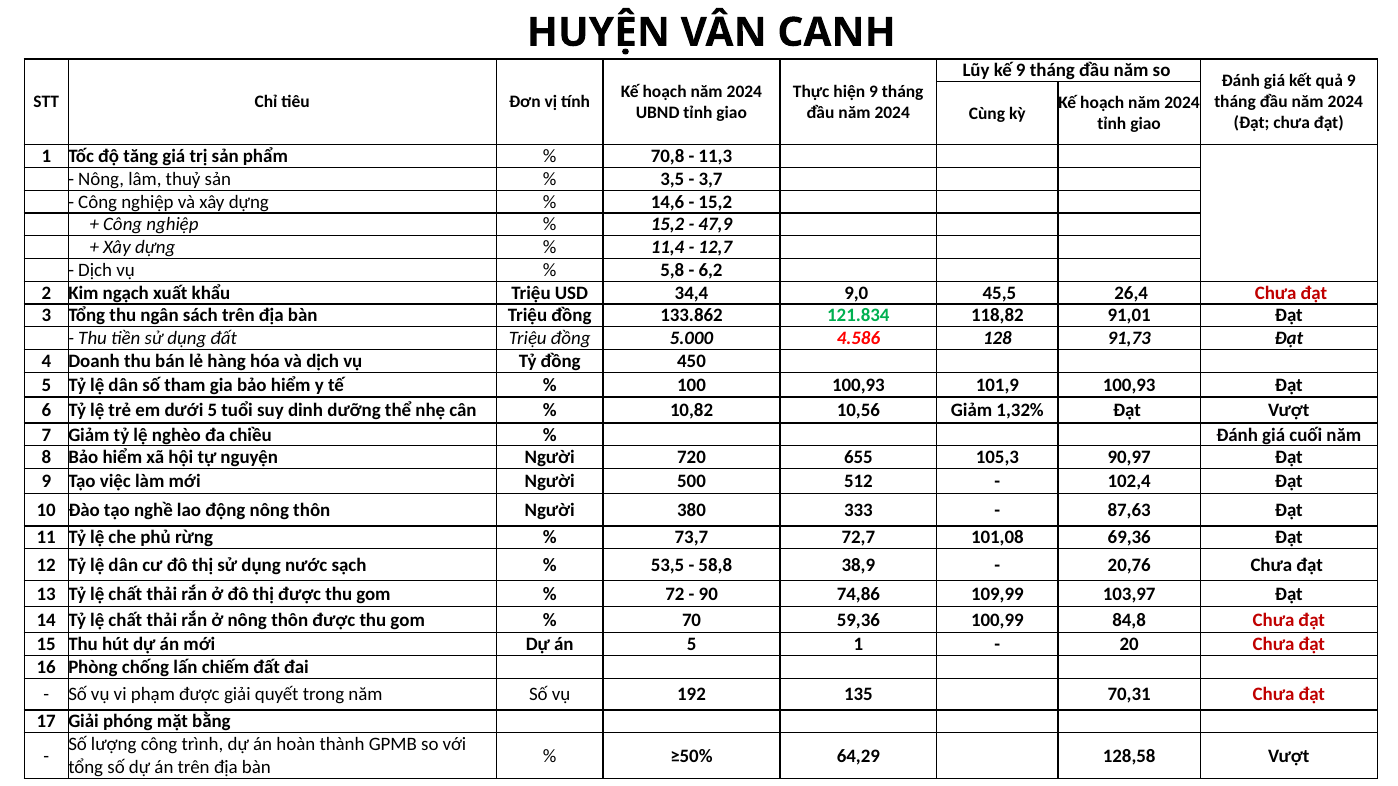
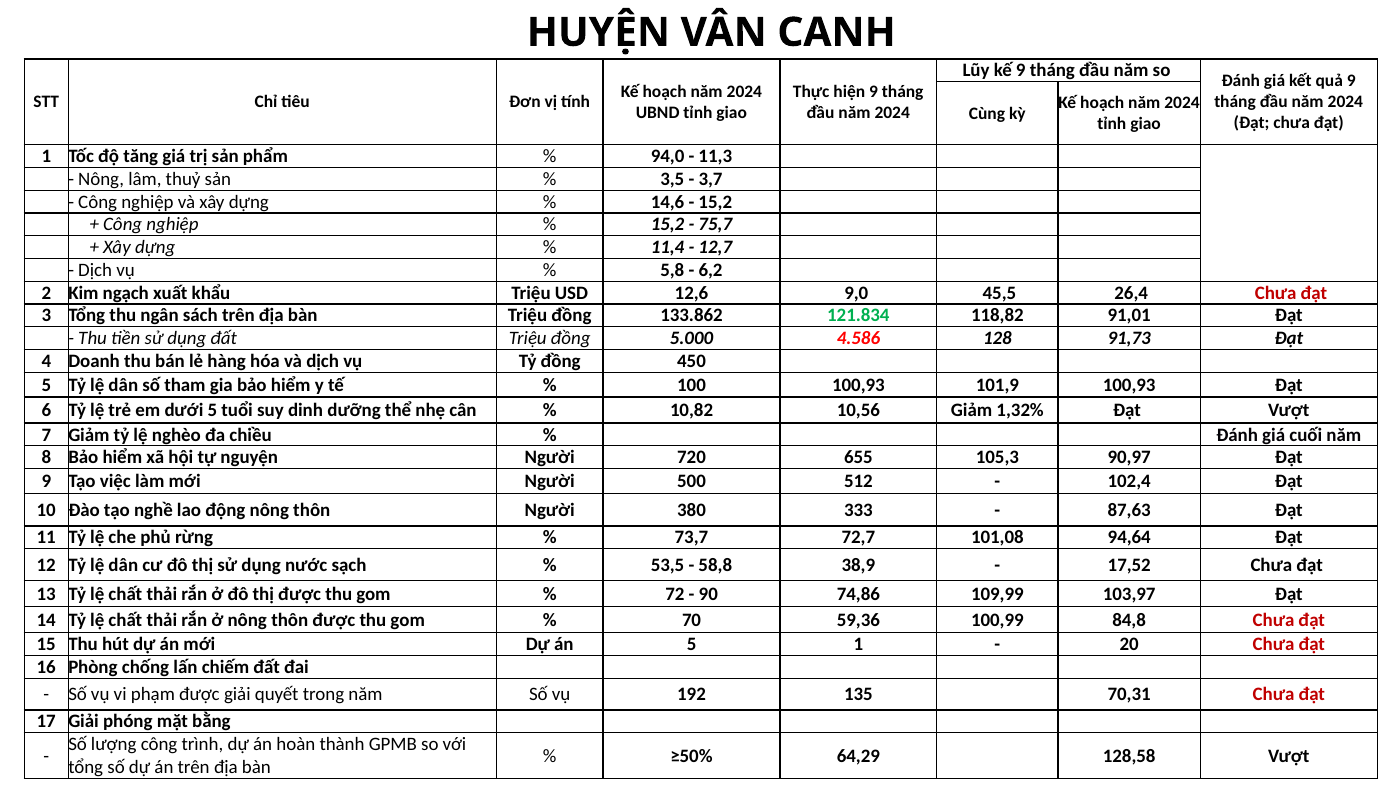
70,8: 70,8 -> 94,0 (668, 156)
47,9: 47,9 -> 75,7 (715, 225)
34,4: 34,4 -> 12,6 (692, 293)
69,36: 69,36 -> 94,64 (1129, 538)
20,76: 20,76 -> 17,52 (1129, 565)
